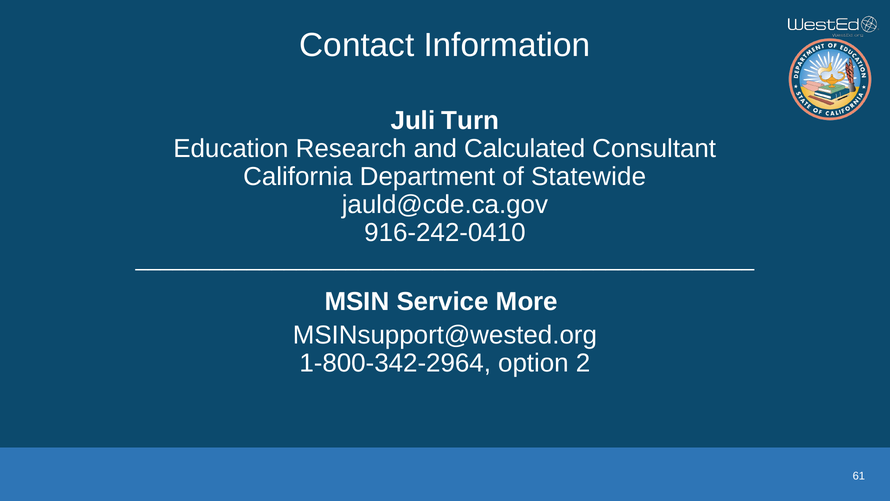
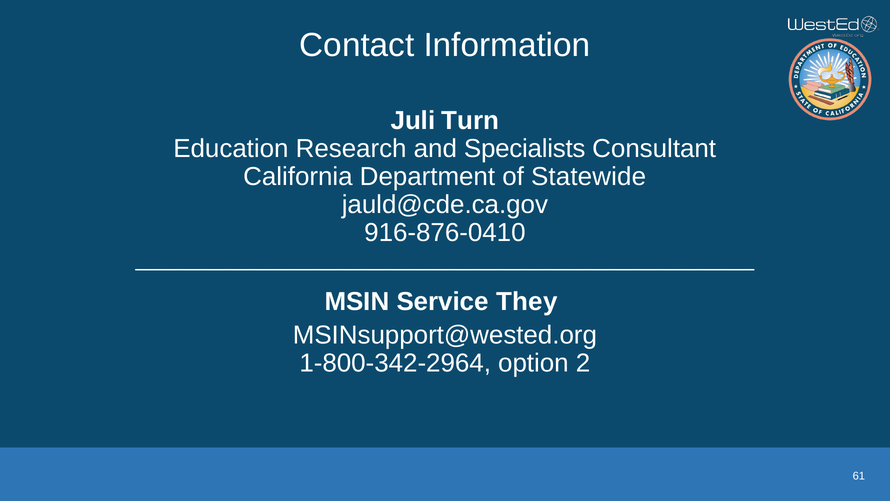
Calculated: Calculated -> Specialists (525, 149)
916-242-0410: 916-242-0410 -> 916-876-0410 (445, 233)
More: More -> They (527, 301)
